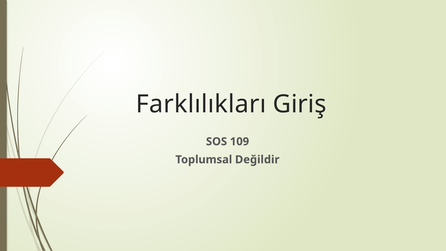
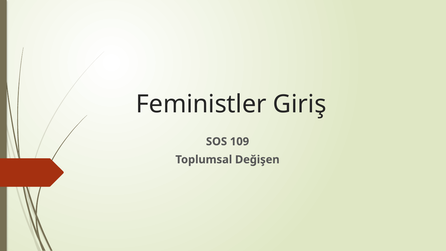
Farklılıkları: Farklılıkları -> Feministler (201, 104)
Değildir: Değildir -> Değişen (257, 160)
